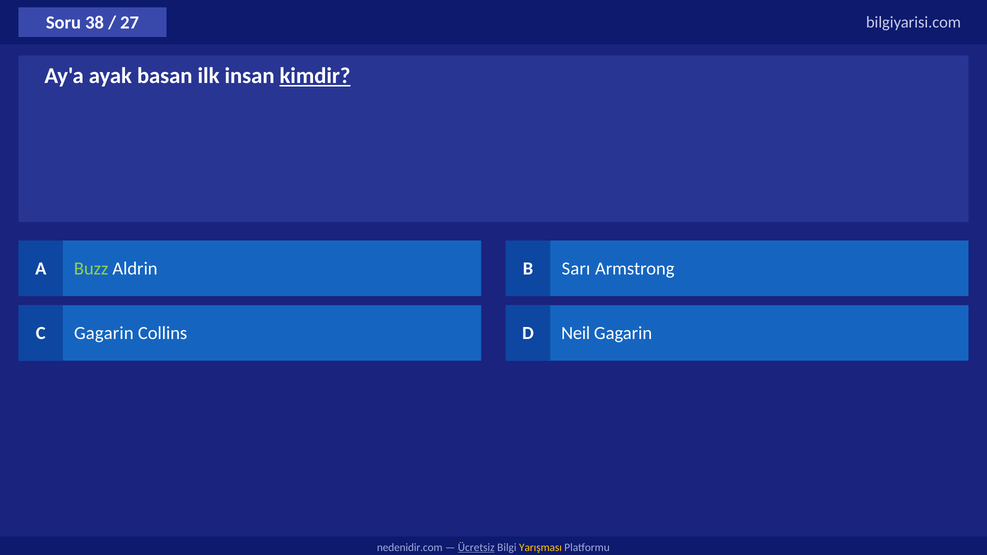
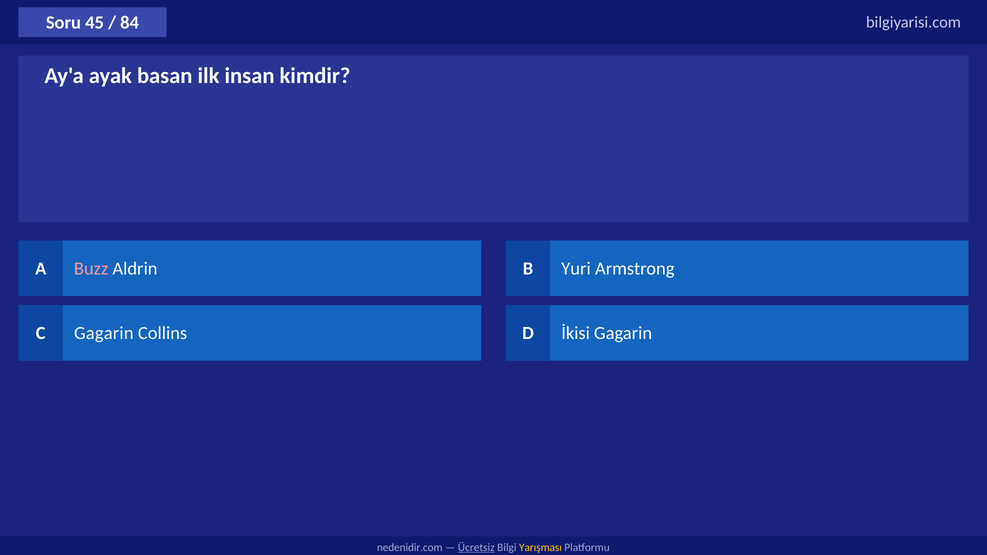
38: 38 -> 45 (95, 23)
27: 27 -> 84 (130, 23)
kimdir underline: present -> none (315, 76)
Buzz colour: light green -> pink (91, 269)
Sarı: Sarı -> Yuri (576, 269)
Neil: Neil -> İkisi (576, 333)
